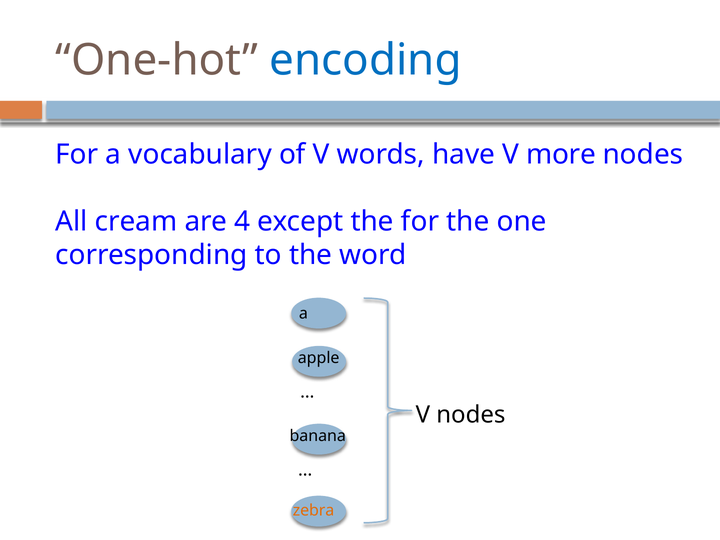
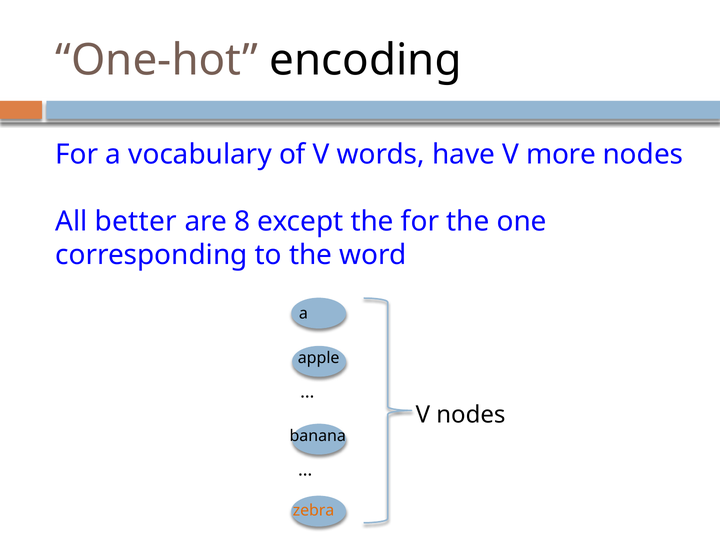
encoding colour: blue -> black (365, 60)
cream: cream -> better (136, 222)
4: 4 -> 8 (242, 222)
